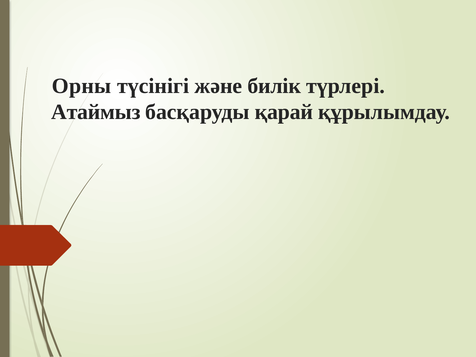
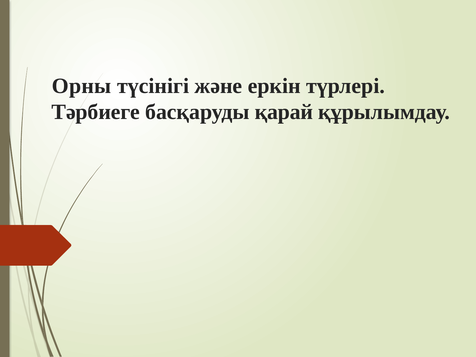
билік: билік -> еркін (274, 86)
Атаймыз: Атаймыз -> Тәрбиеге (96, 112)
